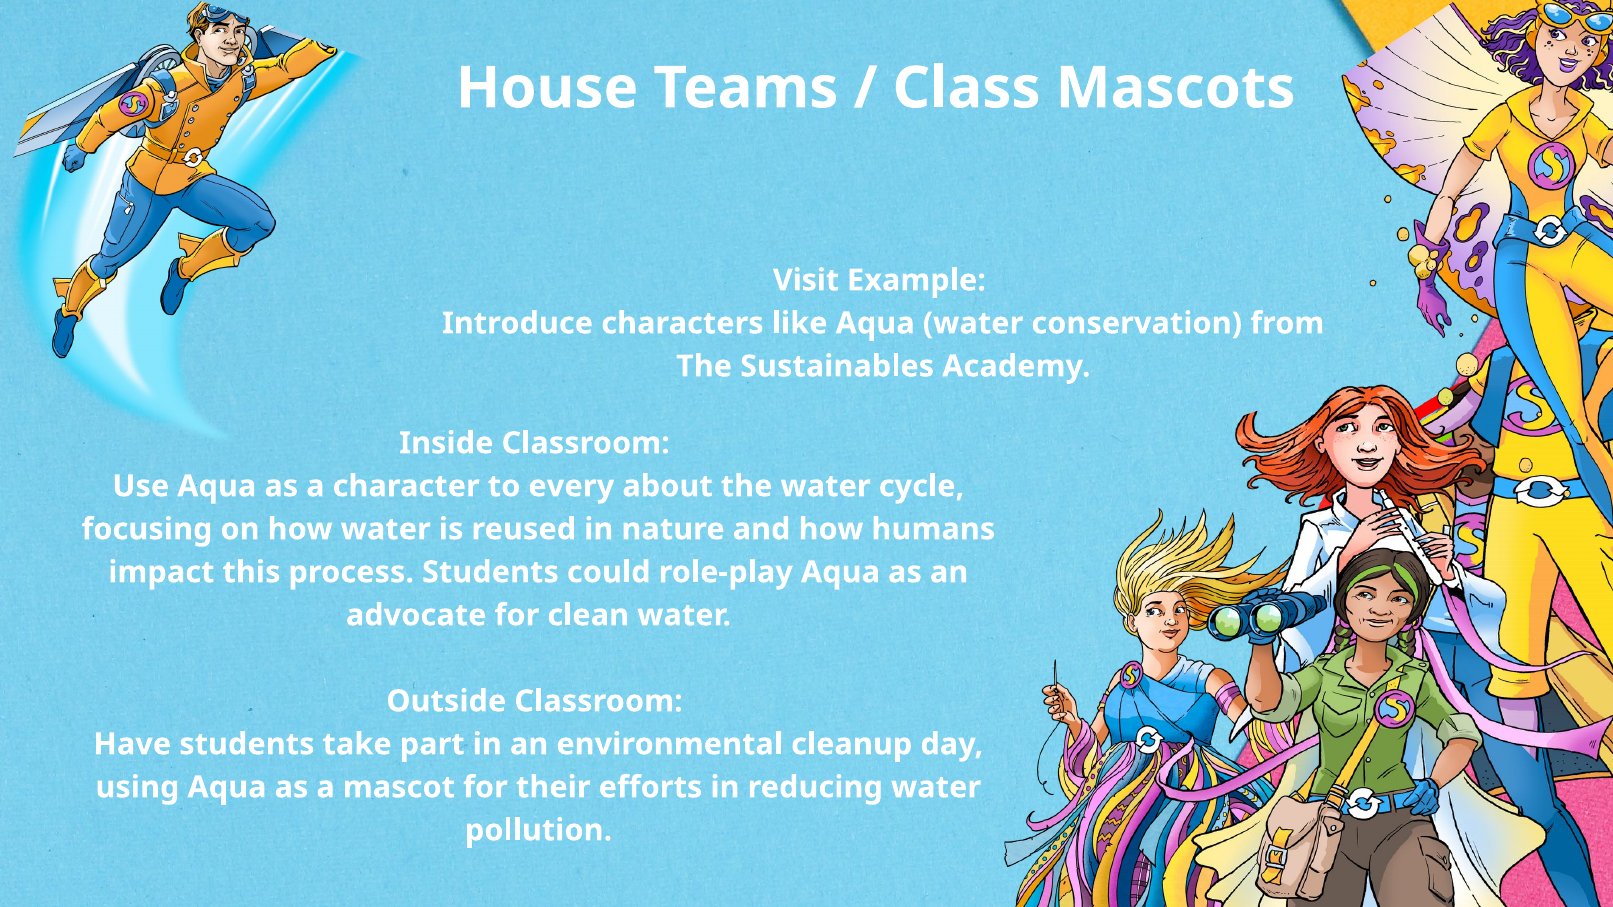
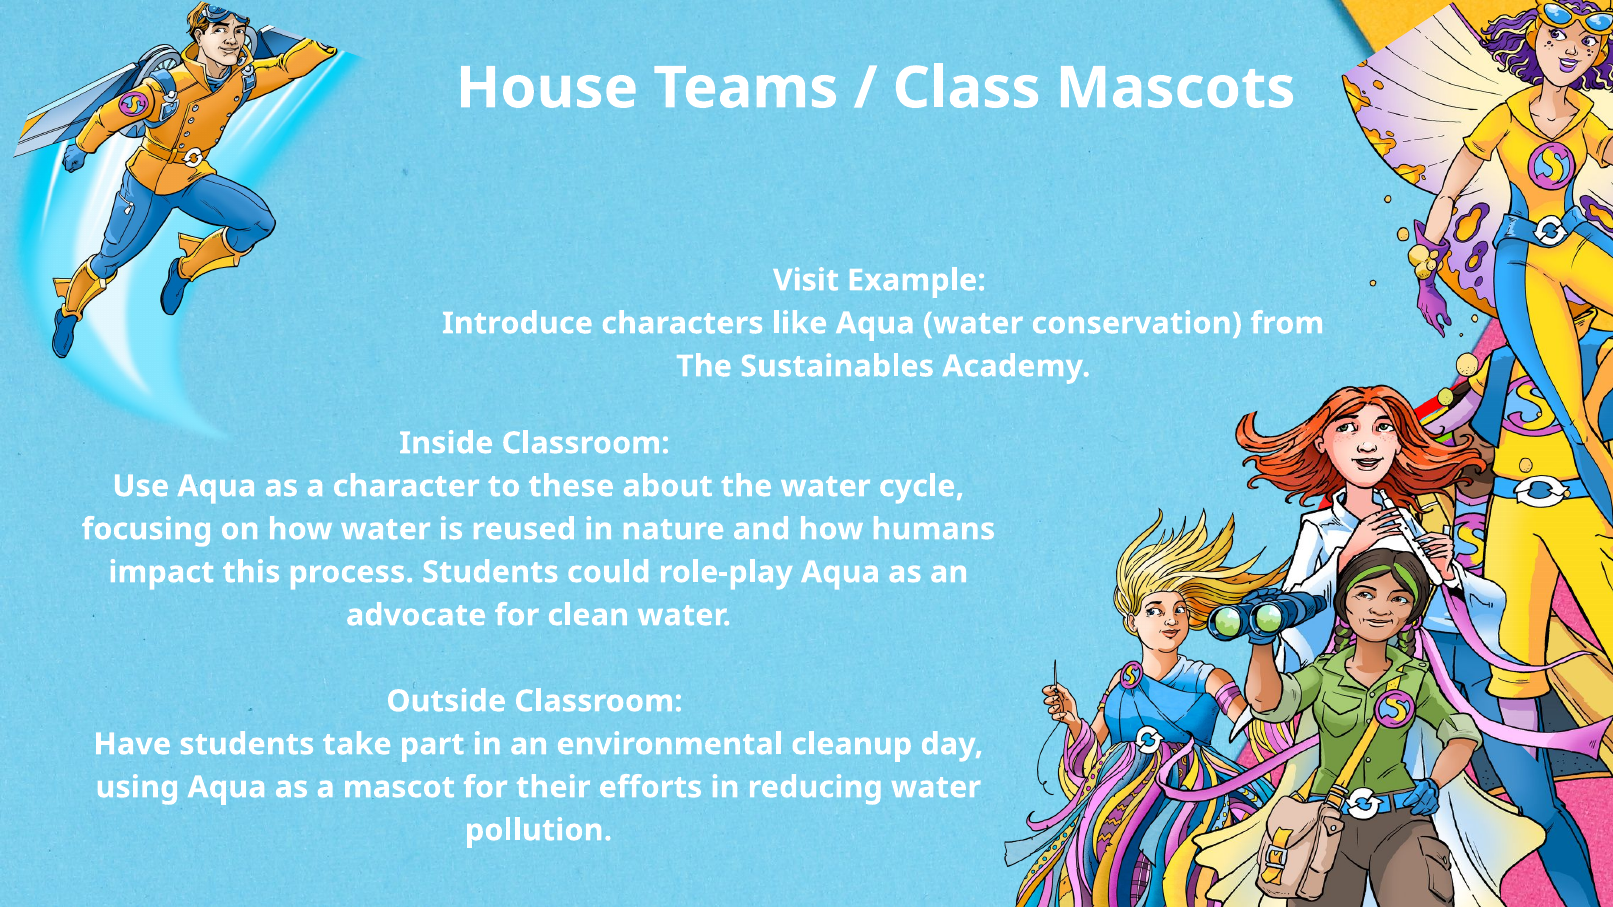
every: every -> these (571, 486)
